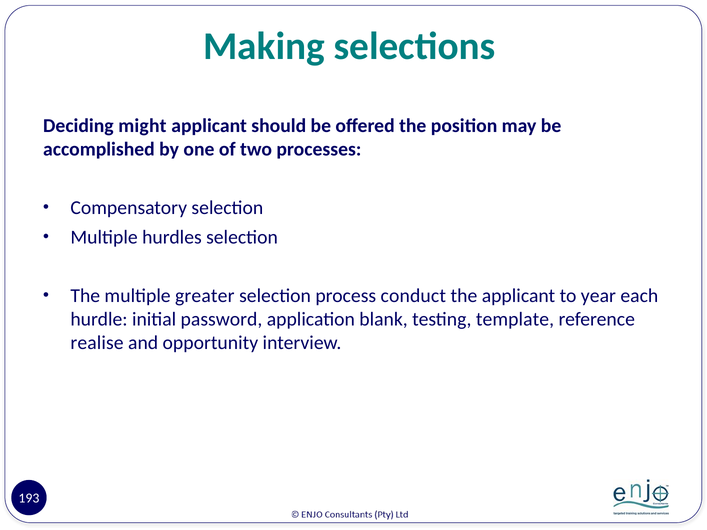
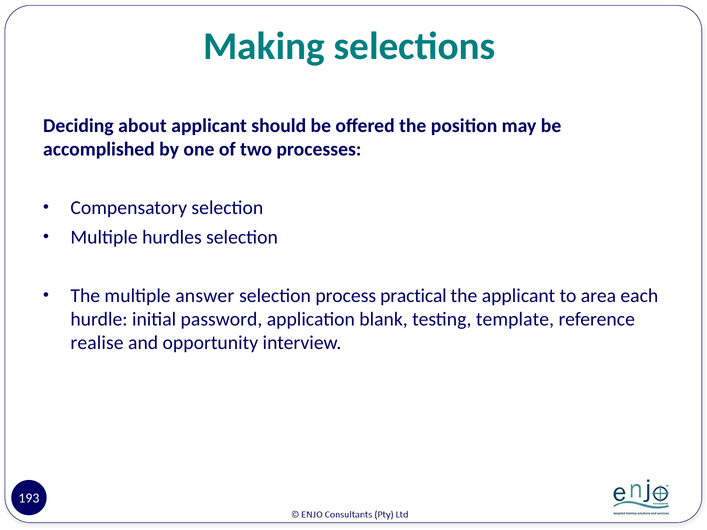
might: might -> about (142, 126)
greater: greater -> answer (205, 296)
conduct: conduct -> practical (413, 296)
year: year -> area (598, 296)
